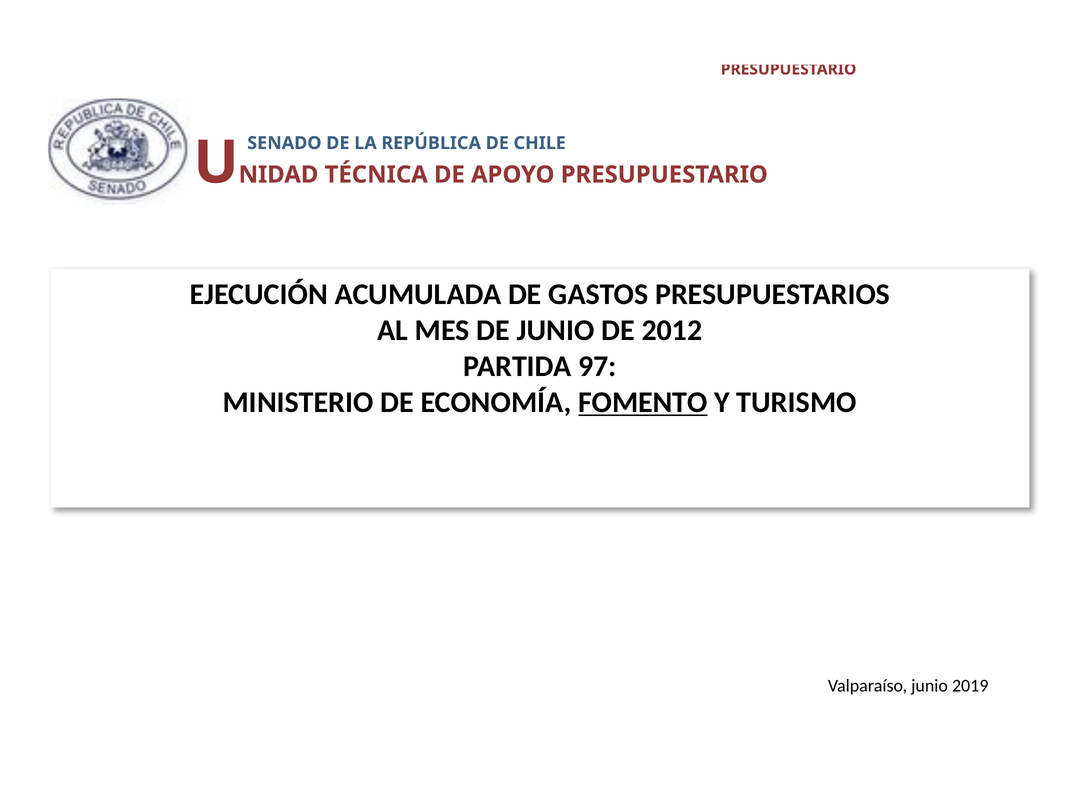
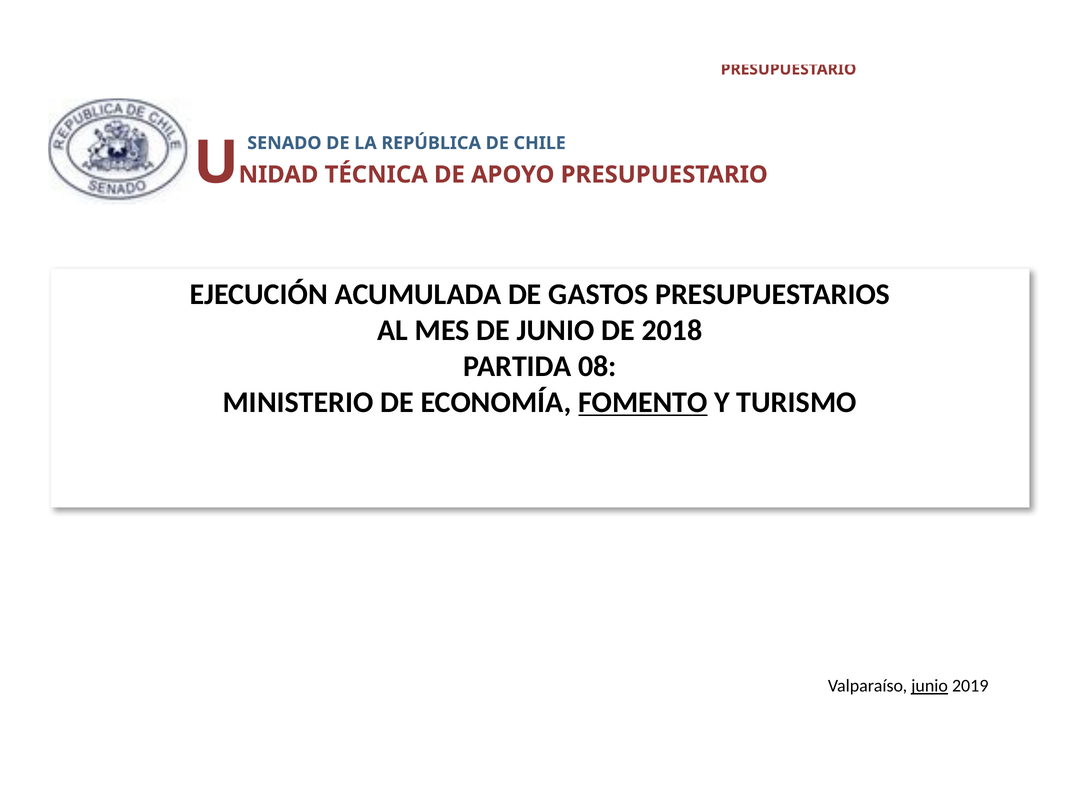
2012: 2012 -> 2018 (672, 330)
97: 97 -> 08 (597, 366)
junio underline: none -> present (930, 686)
